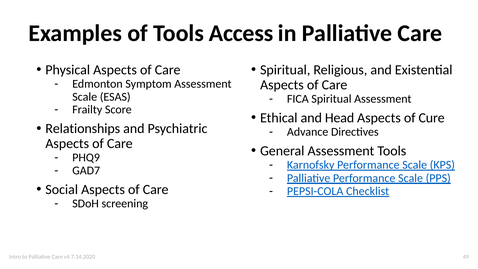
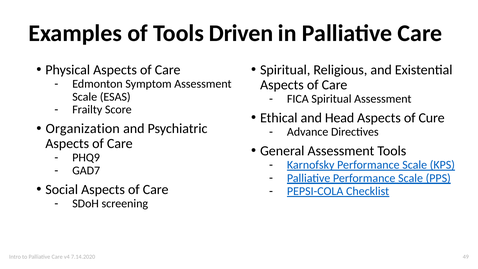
Access: Access -> Driven (241, 33)
Relationships: Relationships -> Organization (83, 129)
